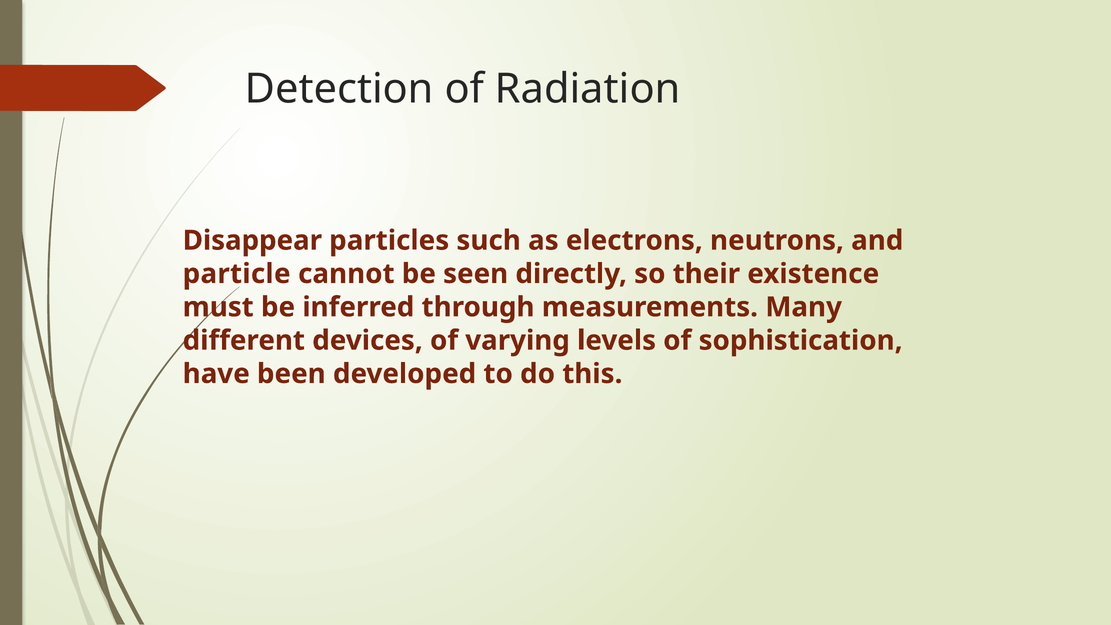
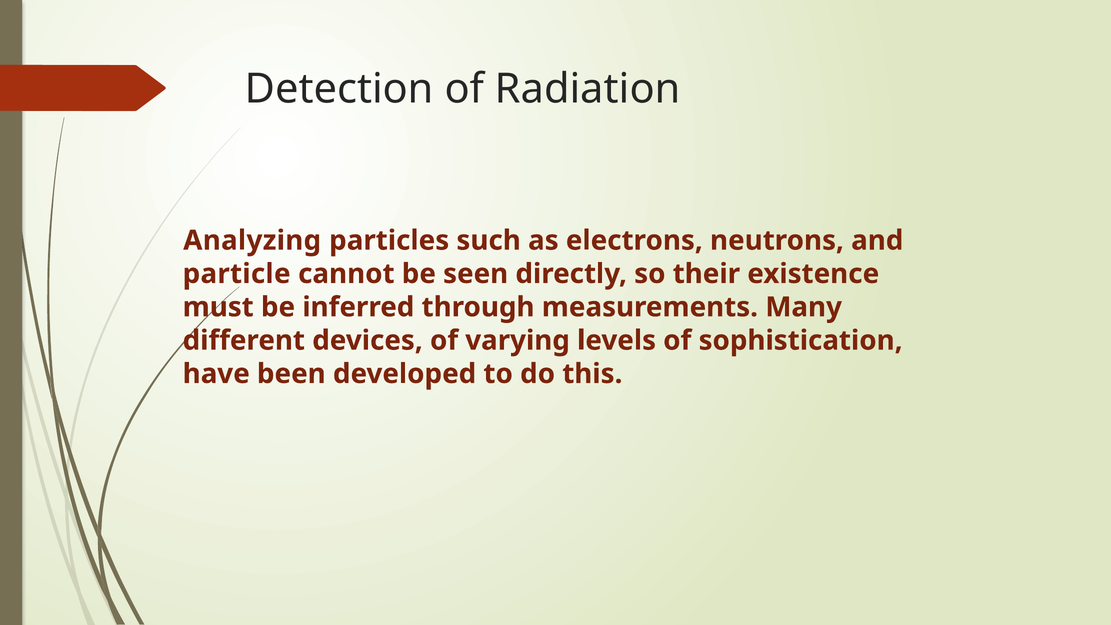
Disappear: Disappear -> Analyzing (252, 240)
